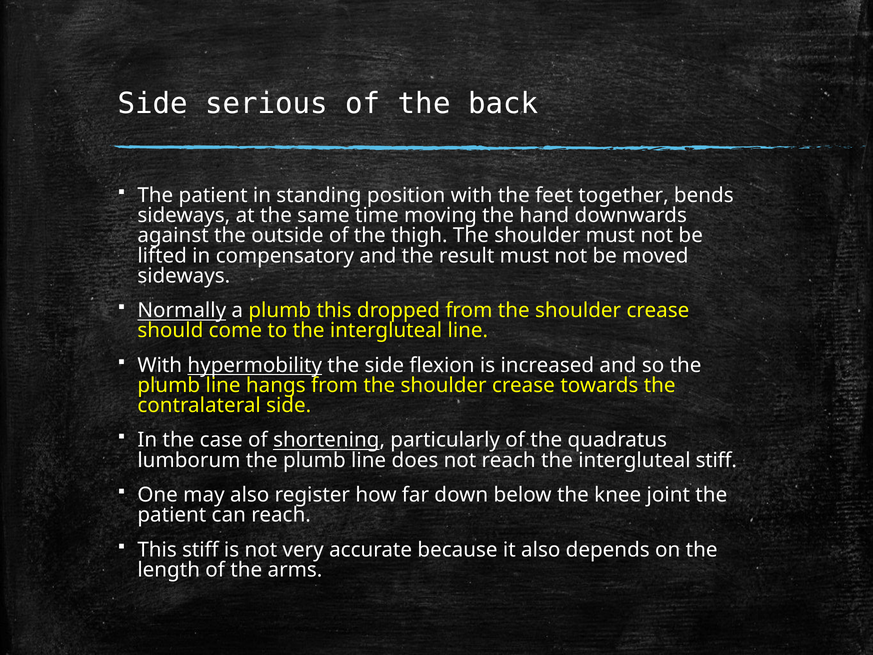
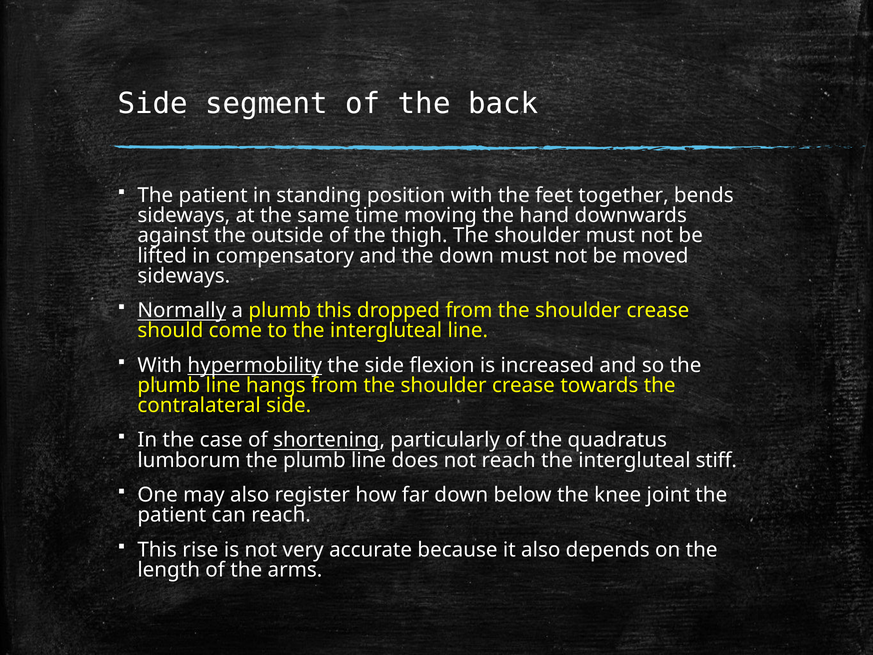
serious: serious -> segment (267, 103)
the result: result -> down (467, 256)
This stiff: stiff -> rise (200, 550)
